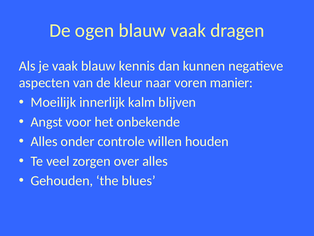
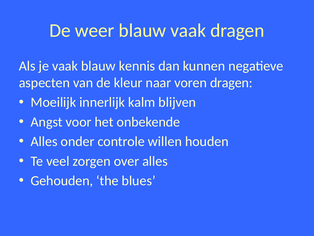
ogen: ogen -> weer (95, 30)
voren manier: manier -> dragen (231, 83)
